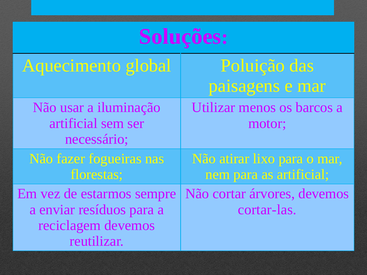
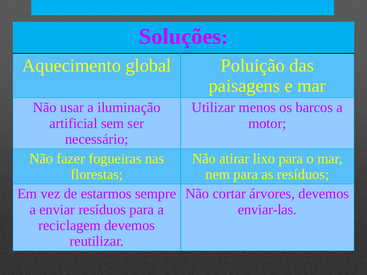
as artificial: artificial -> resíduos (303, 174)
cortar-las: cortar-las -> enviar-las (267, 210)
